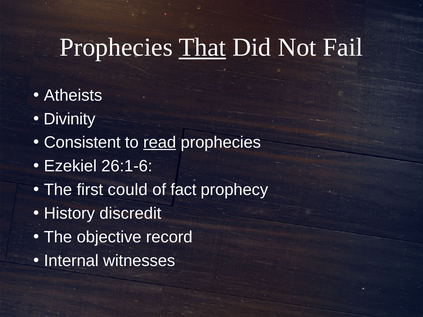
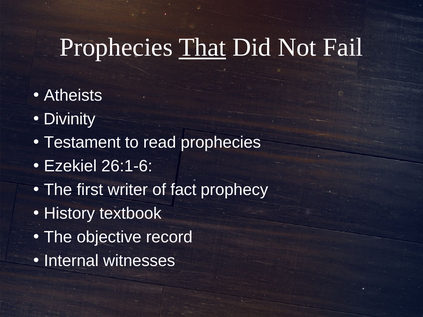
Consistent: Consistent -> Testament (82, 143)
read underline: present -> none (160, 143)
could: could -> writer (128, 190)
discredit: discredit -> textbook (130, 214)
